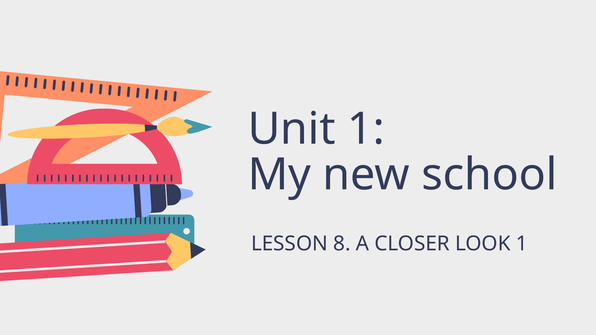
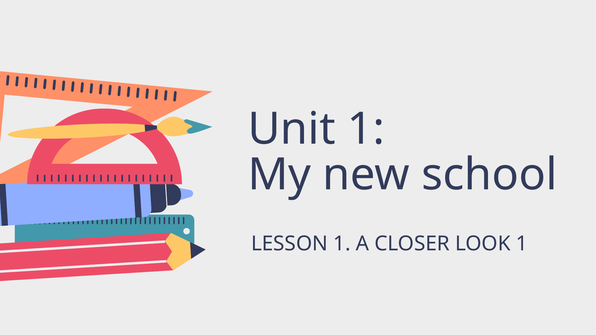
LESSON 8: 8 -> 1 (342, 244)
